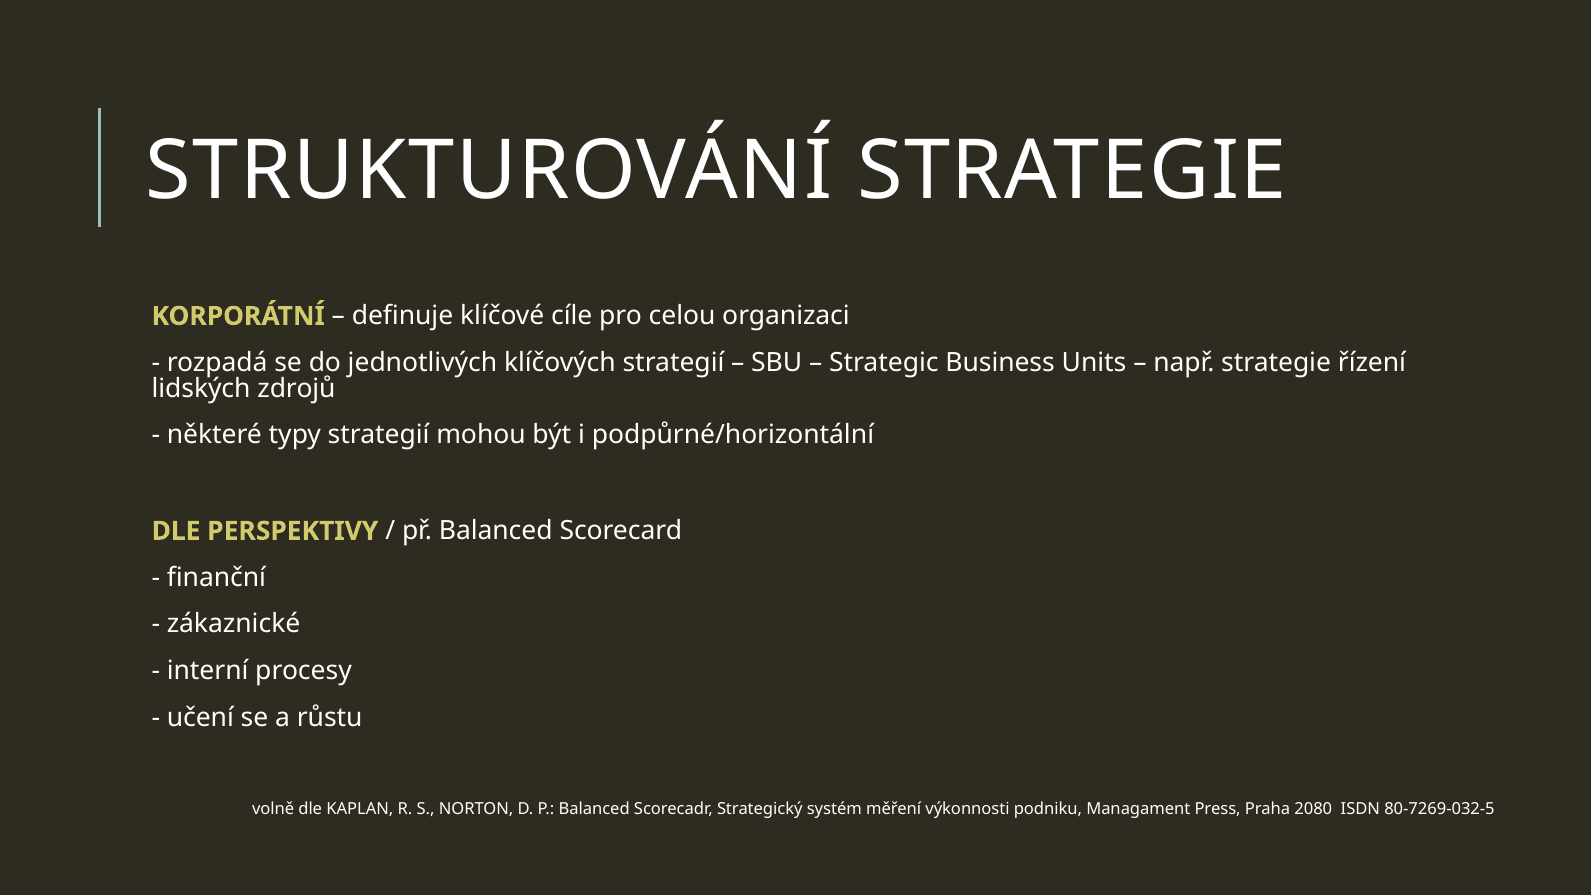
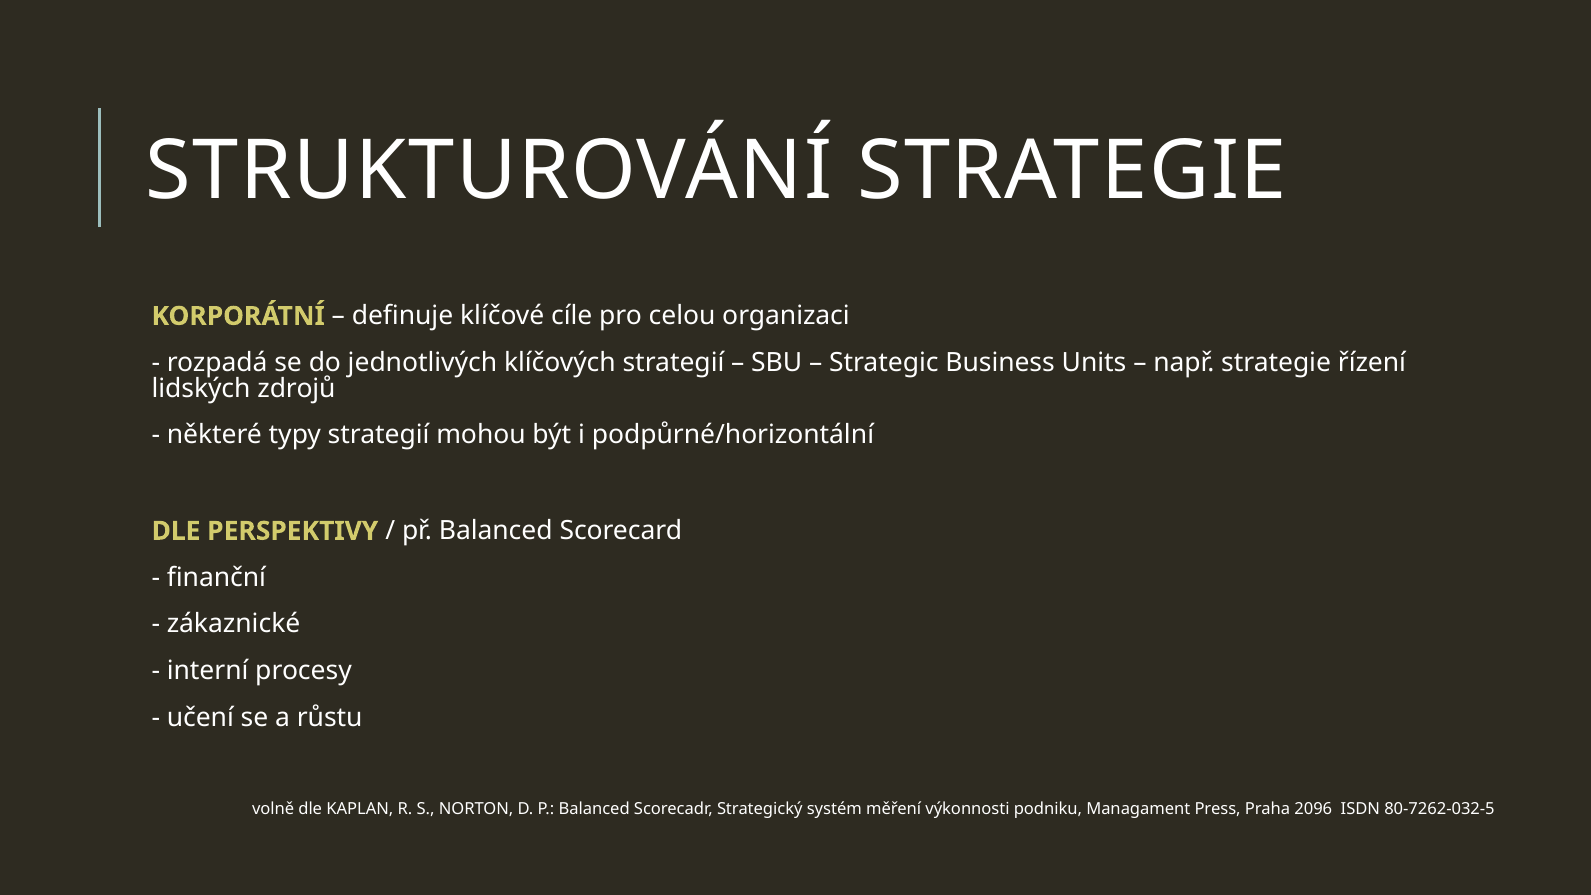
2080: 2080 -> 2096 (1313, 809)
80-7269-032-5: 80-7269-032-5 -> 80-7262-032-5 (1439, 809)
